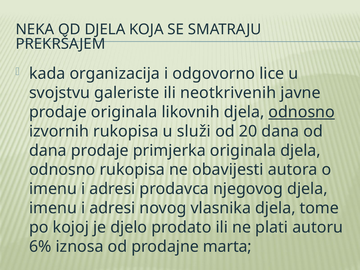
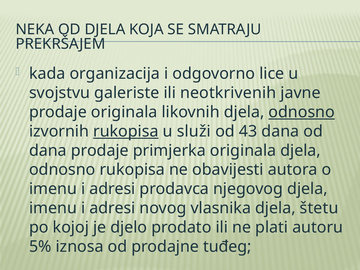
rukopisa underline: none -> present (126, 131)
20: 20 -> 43 (248, 131)
tome: tome -> štetu (319, 208)
6%: 6% -> 5% (40, 247)
marta: marta -> tuđeg (227, 247)
